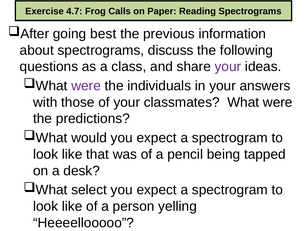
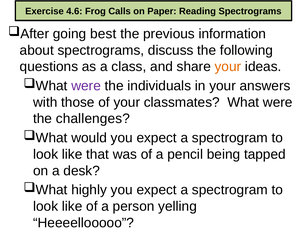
4.7: 4.7 -> 4.6 (74, 11)
your colour: purple -> orange (228, 66)
predictions: predictions -> challenges (93, 118)
select: select -> highly (89, 189)
